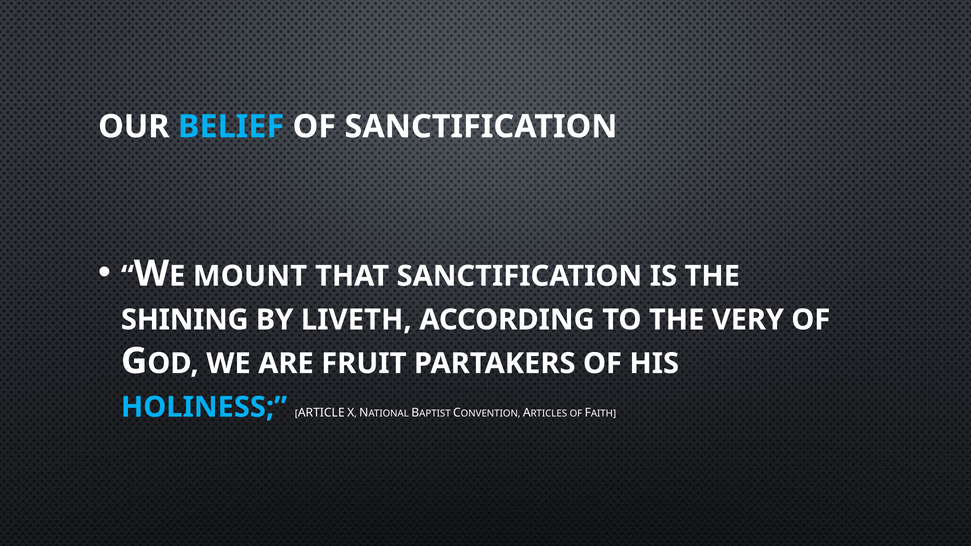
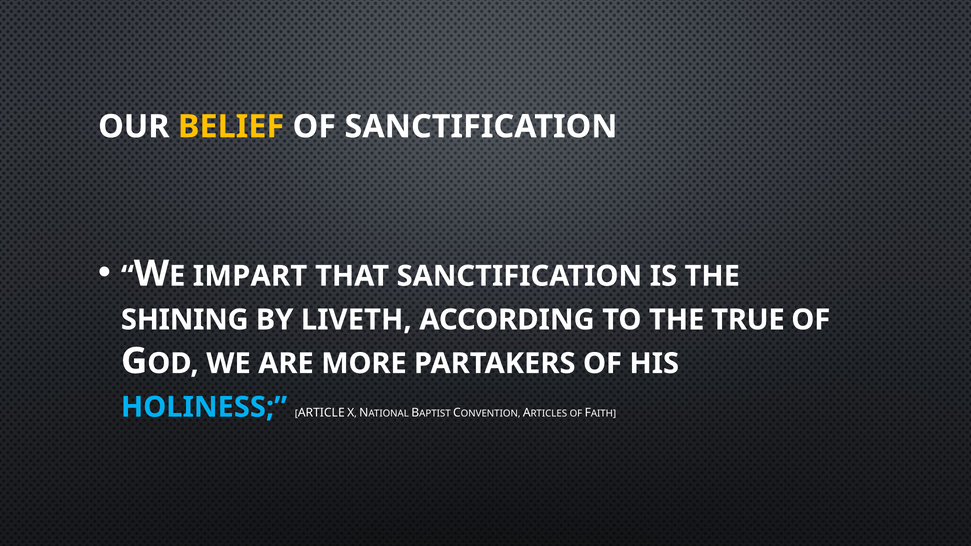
BELIEF colour: light blue -> yellow (231, 127)
MOUNT: MOUNT -> IMPART (250, 276)
VERY: VERY -> TRUE (748, 320)
FRUIT: FRUIT -> MORE (364, 364)
